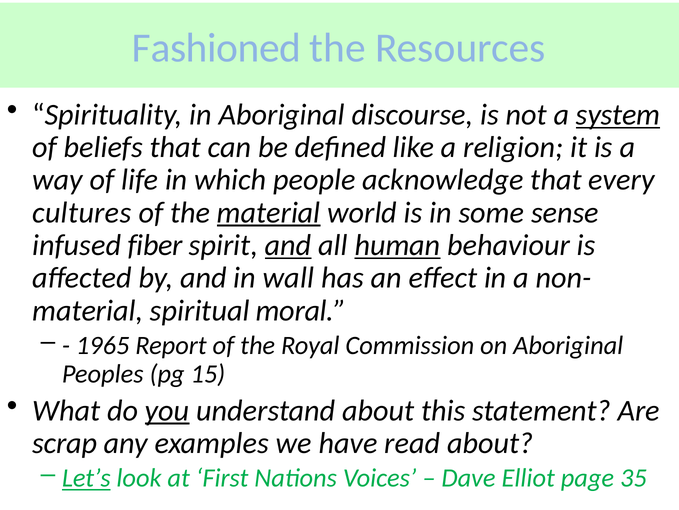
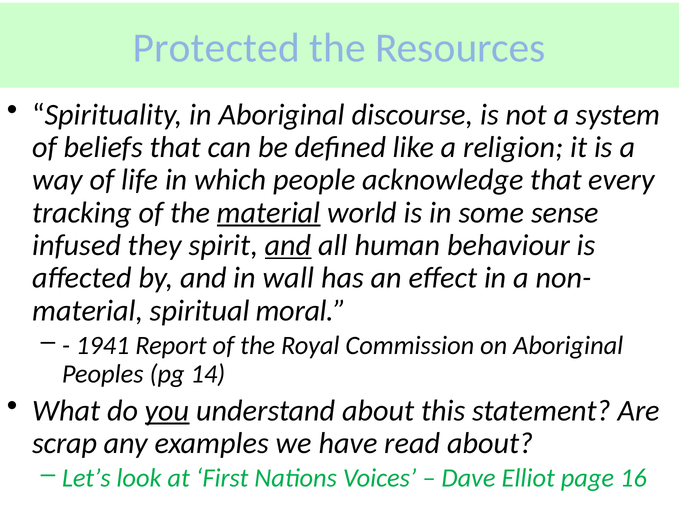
Fashioned: Fashioned -> Protected (216, 48)
system underline: present -> none (618, 115)
cultures: cultures -> tracking (82, 212)
fiber: fiber -> they (155, 245)
human underline: present -> none (397, 245)
1965: 1965 -> 1941 (103, 345)
15: 15 -> 14 (208, 374)
Let’s underline: present -> none (86, 477)
35: 35 -> 16 (633, 477)
